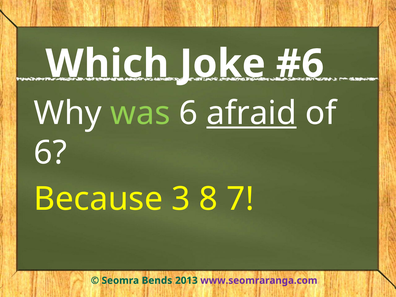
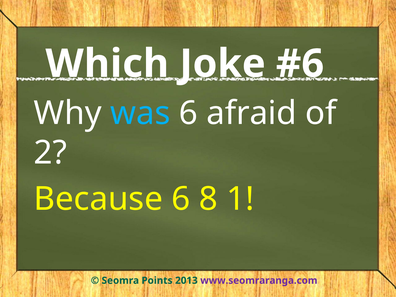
was colour: light green -> light blue (140, 113)
afraid underline: present -> none (252, 113)
6: 6 -> 2 (50, 153)
Because 3: 3 -> 6 (181, 199)
7: 7 -> 1 (240, 199)
Bends: Bends -> Points (157, 281)
